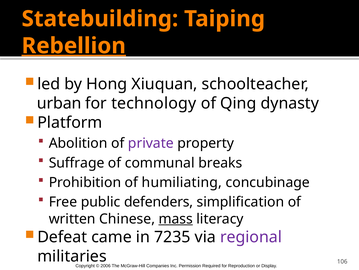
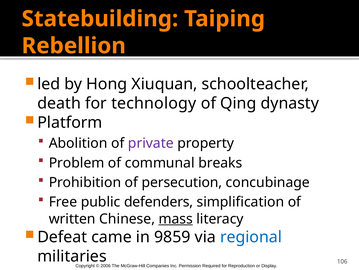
Rebellion underline: present -> none (74, 46)
urban: urban -> death (59, 103)
Suffrage: Suffrage -> Problem (77, 162)
humiliating: humiliating -> persecution (182, 182)
7235: 7235 -> 9859 (172, 236)
regional colour: purple -> blue (251, 236)
